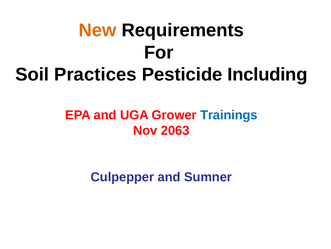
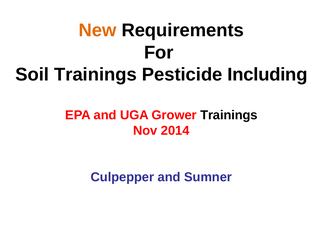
Soil Practices: Practices -> Trainings (95, 74)
Trainings colour: blue -> black (229, 115)
2063: 2063 -> 2014 (175, 130)
